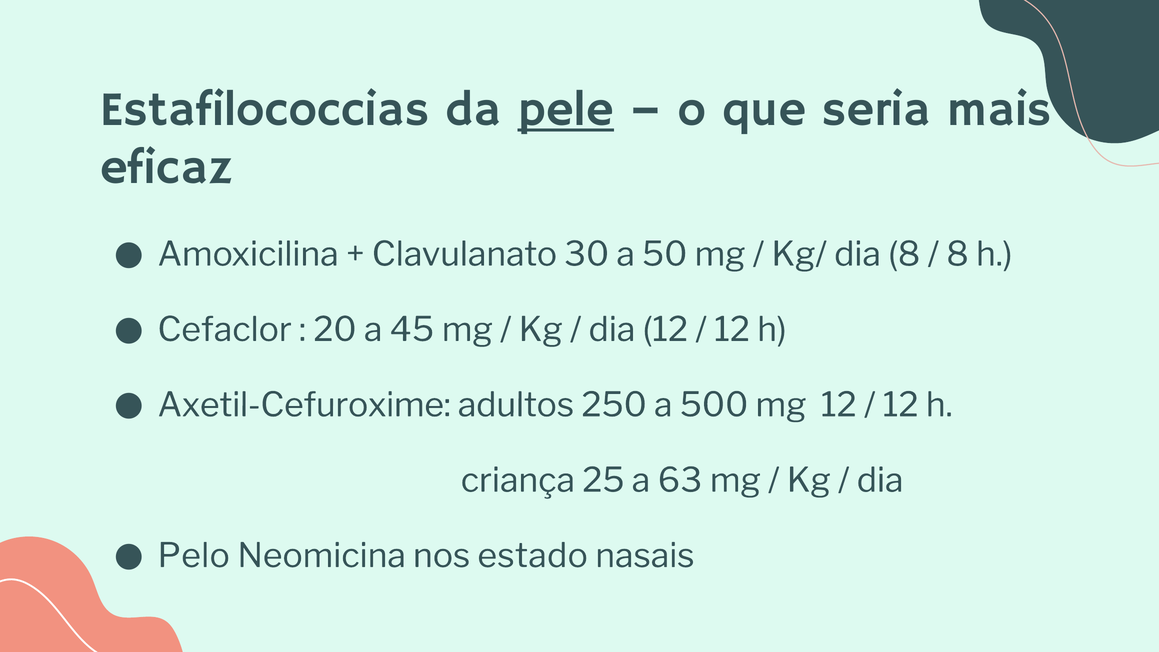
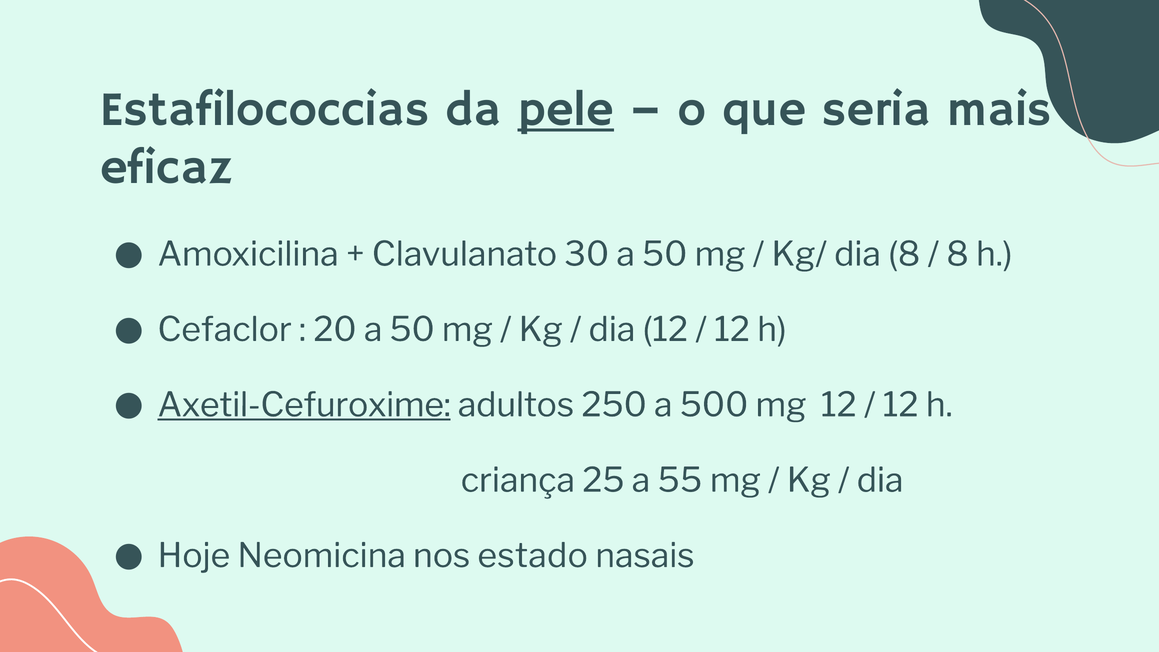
20 a 45: 45 -> 50 (412, 330)
Axetil-Cefuroxime underline: none -> present (304, 405)
63: 63 -> 55 (680, 480)
Pelo: Pelo -> Hoje (194, 556)
